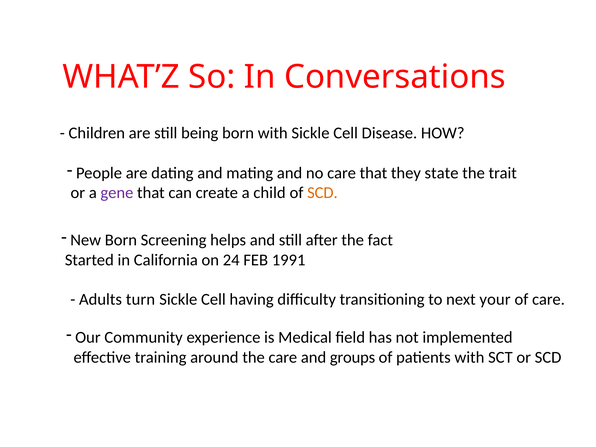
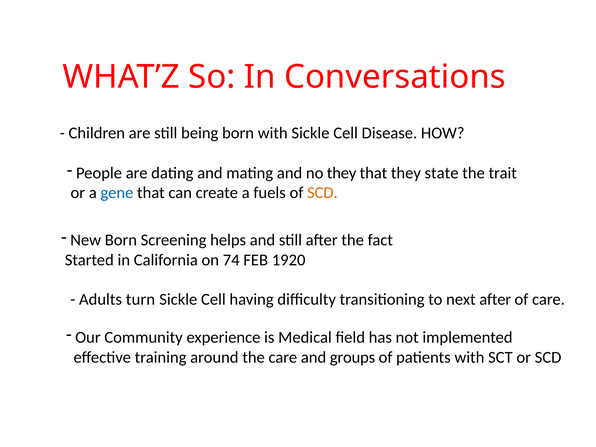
no care: care -> they (342, 173)
gene colour: purple -> blue (117, 193)
child: child -> fuels (270, 193)
24: 24 -> 74 (231, 260)
1991: 1991 -> 1920 (289, 260)
next your: your -> after (495, 299)
